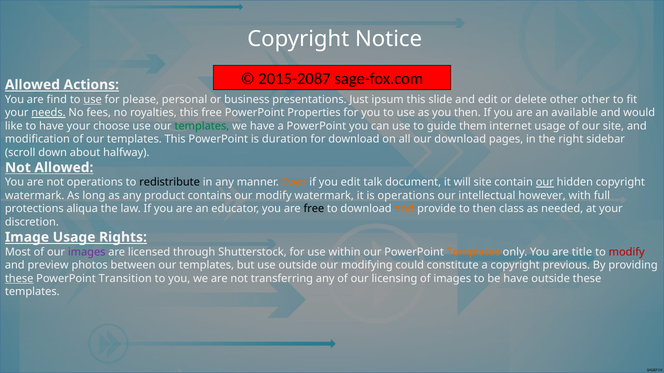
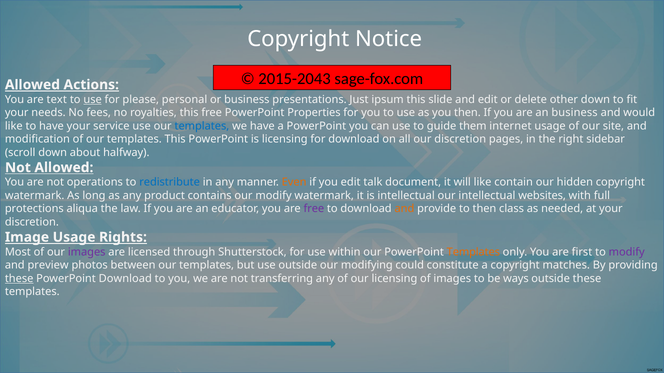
2015-2087: 2015-2087 -> 2015-2043 (295, 79)
find: find -> text (57, 100)
other other: other -> down (595, 100)
needs underline: present -> none (49, 113)
an available: available -> business (575, 113)
choose: choose -> service (111, 126)
templates colour: green -> blue (202, 126)
is duration: duration -> licensing (285, 139)
our download: download -> discretion (460, 139)
redistribute colour: black -> blue (170, 183)
will site: site -> like (483, 183)
our underline: present -> none (545, 183)
is operations: operations -> intellectual (406, 196)
however: however -> websites (542, 196)
free colour: black -> purple (314, 209)
title: title -> first (582, 252)
modify colour: red -> purple (627, 252)
previous: previous -> matches (566, 266)
PowerPoint Transition: Transition -> Download (125, 279)
be have: have -> ways (516, 279)
